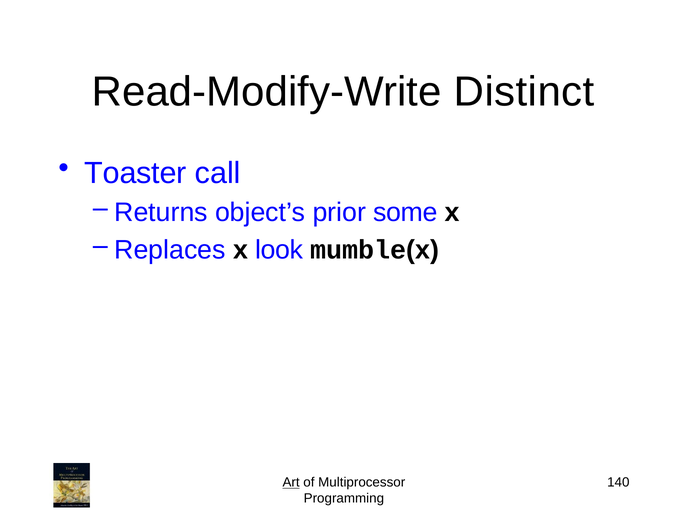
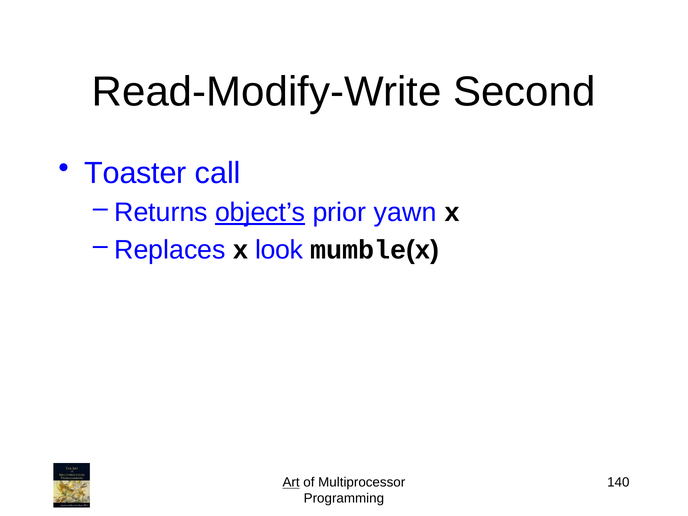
Distinct: Distinct -> Second (524, 92)
object’s underline: none -> present (260, 212)
some: some -> yawn (405, 212)
